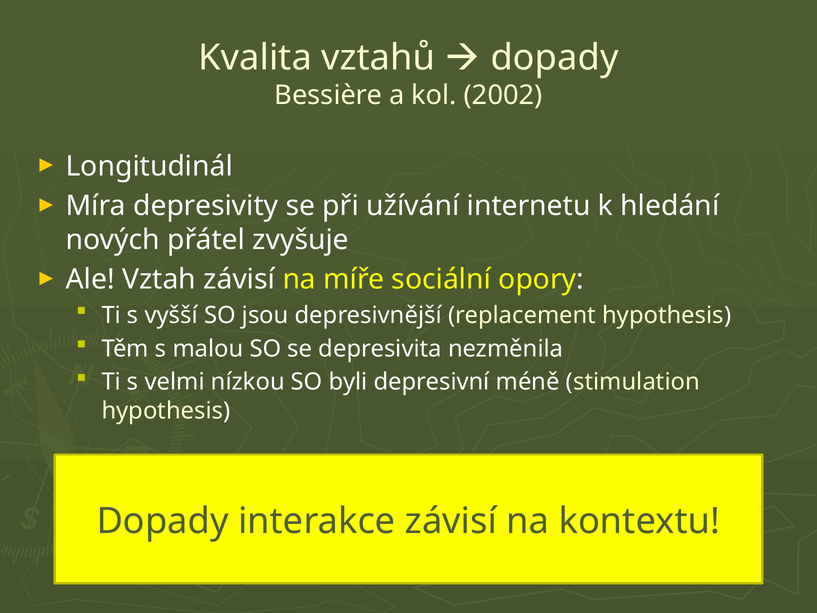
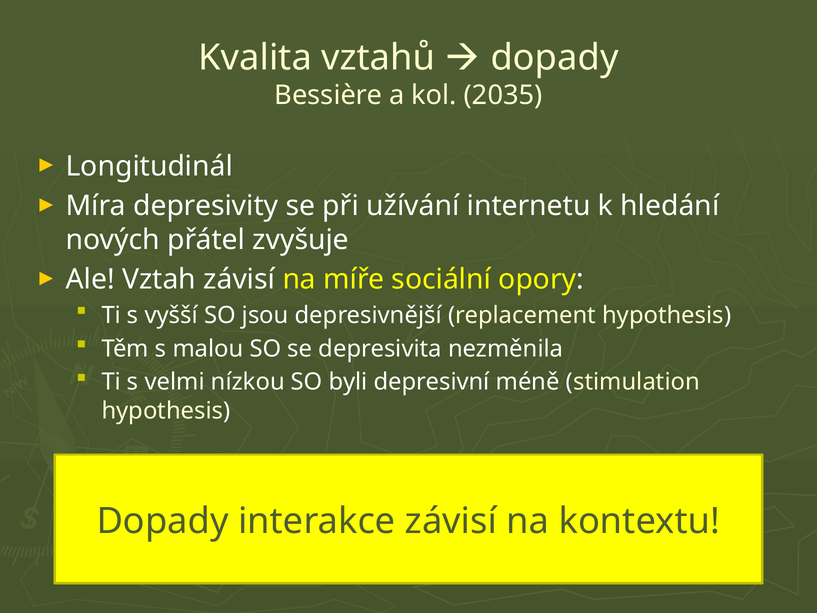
2002: 2002 -> 2035 (503, 95)
